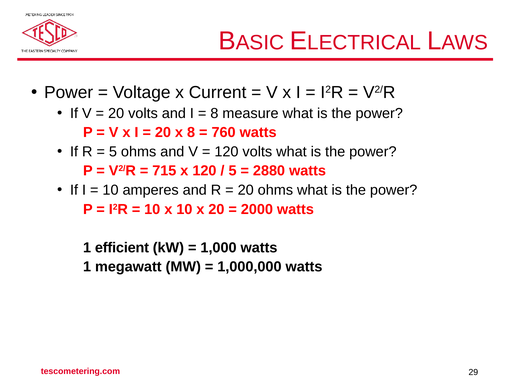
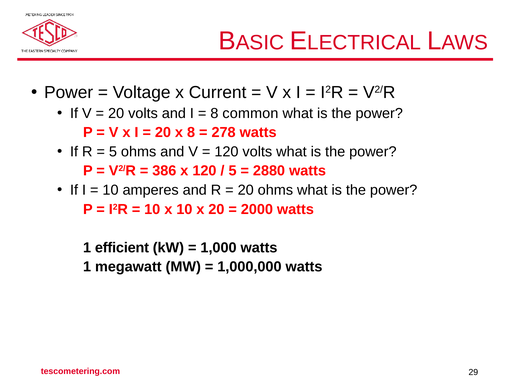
measure: measure -> common (250, 113)
760: 760 -> 278 (224, 132)
715: 715 -> 386 (164, 171)
